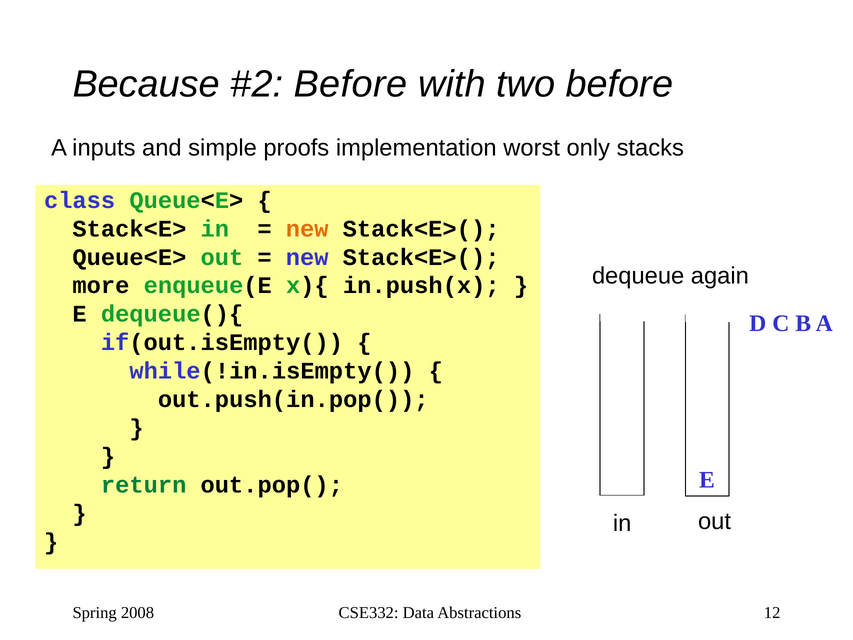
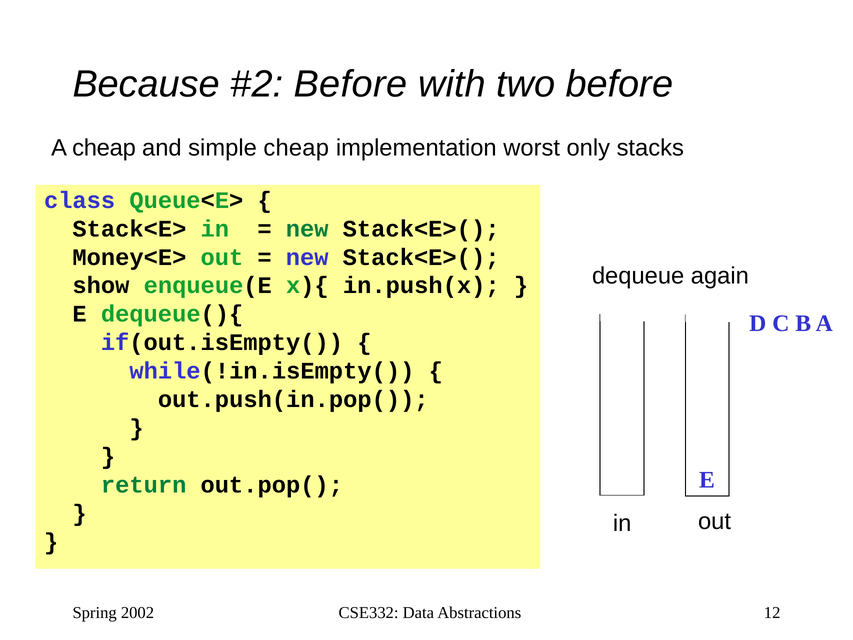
A inputs: inputs -> cheap (104, 148)
simple proofs: proofs -> cheap (296, 148)
new colour: orange -> green (307, 229)
Queue<E>: Queue<E> -> Money<E> (129, 257)
more: more -> show (101, 286)
2008: 2008 -> 2002 (138, 612)
